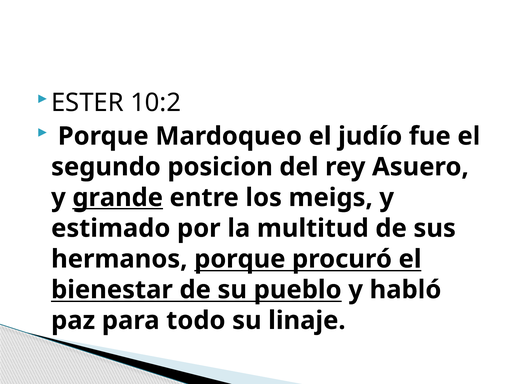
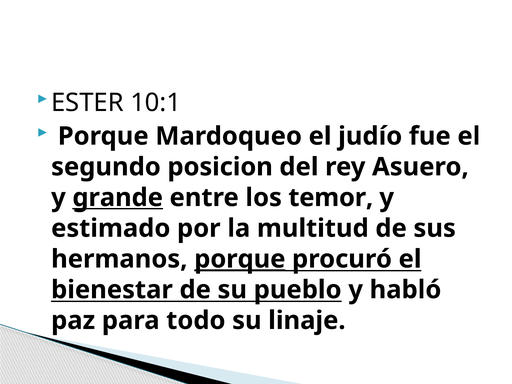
10:2: 10:2 -> 10:1 (156, 103)
meigs: meigs -> temor (331, 198)
porque underline: none -> present (240, 259)
